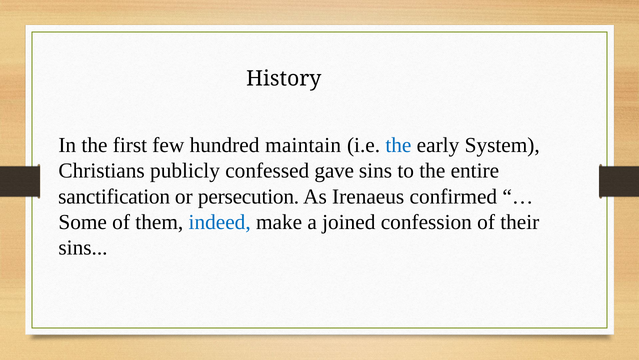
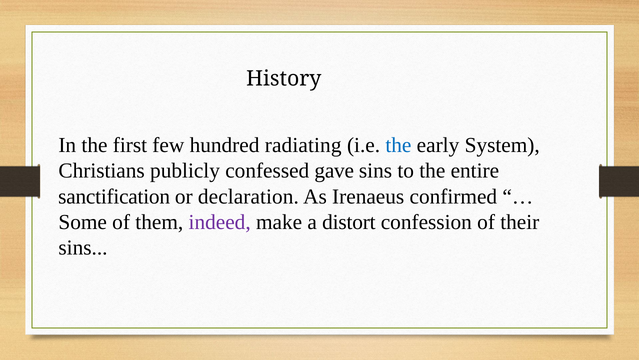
maintain: maintain -> radiating (303, 145)
persecution: persecution -> declaration (248, 196)
indeed colour: blue -> purple (220, 222)
joined: joined -> distort (349, 222)
